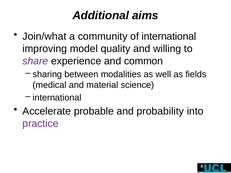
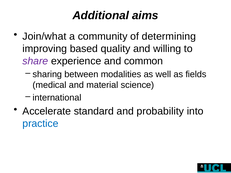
of international: international -> determining (169, 36)
model: model -> based (84, 49)
probable: probable -> standard (94, 111)
practice colour: purple -> blue (40, 124)
